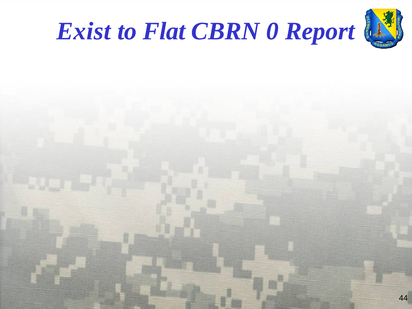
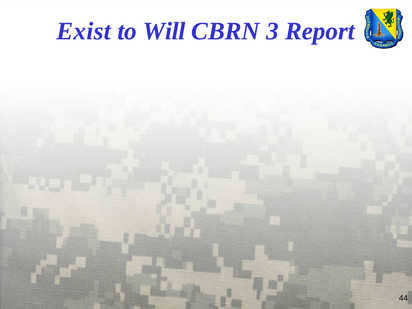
Flat: Flat -> Will (164, 31)
0: 0 -> 3 (272, 31)
